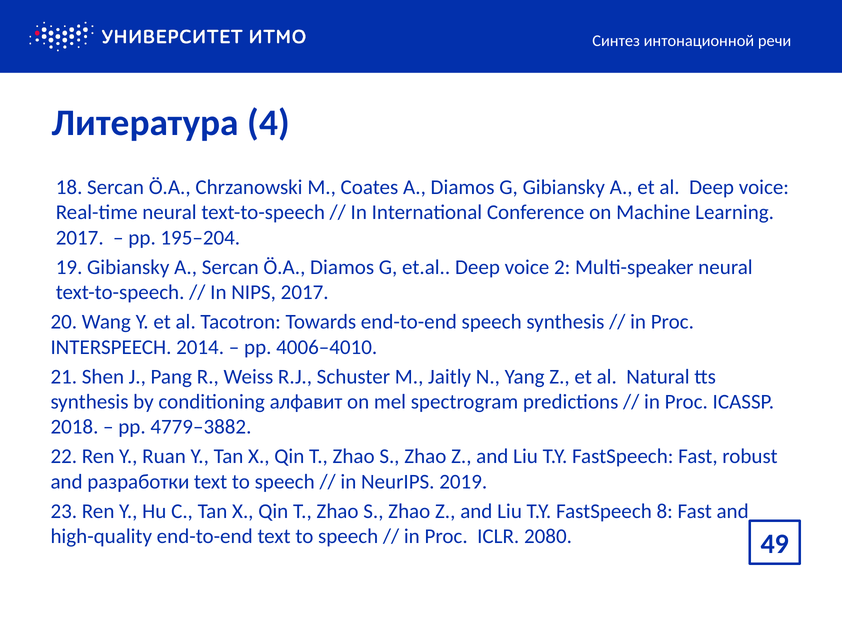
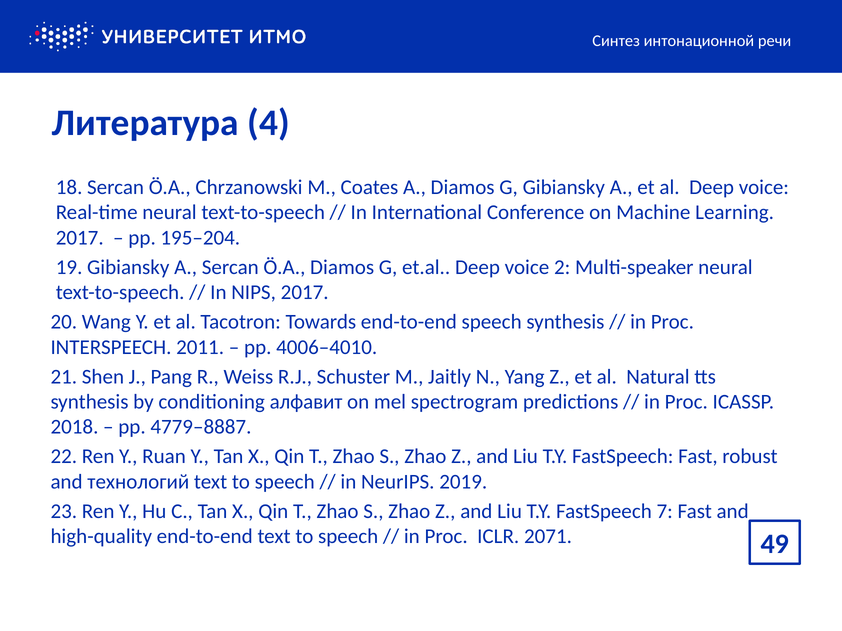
2014: 2014 -> 2011 (200, 347)
4779–3882: 4779–3882 -> 4779–8887 (201, 427)
разработки: разработки -> технологий (138, 482)
8: 8 -> 7 (665, 512)
2080: 2080 -> 2071 (548, 537)
